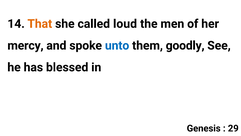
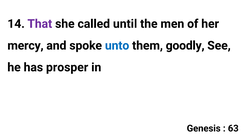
That colour: orange -> purple (40, 24)
loud: loud -> until (125, 24)
blessed: blessed -> prosper (67, 67)
29: 29 -> 63 (233, 128)
